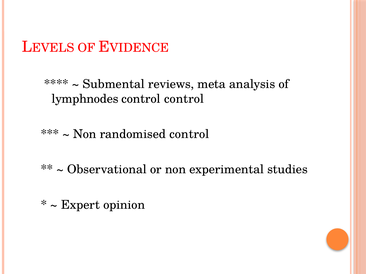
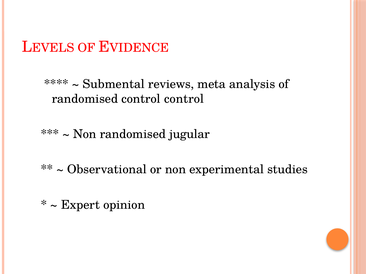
lymphnodes: lymphnodes -> randomised (85, 99)
randomised control: control -> jugular (189, 134)
